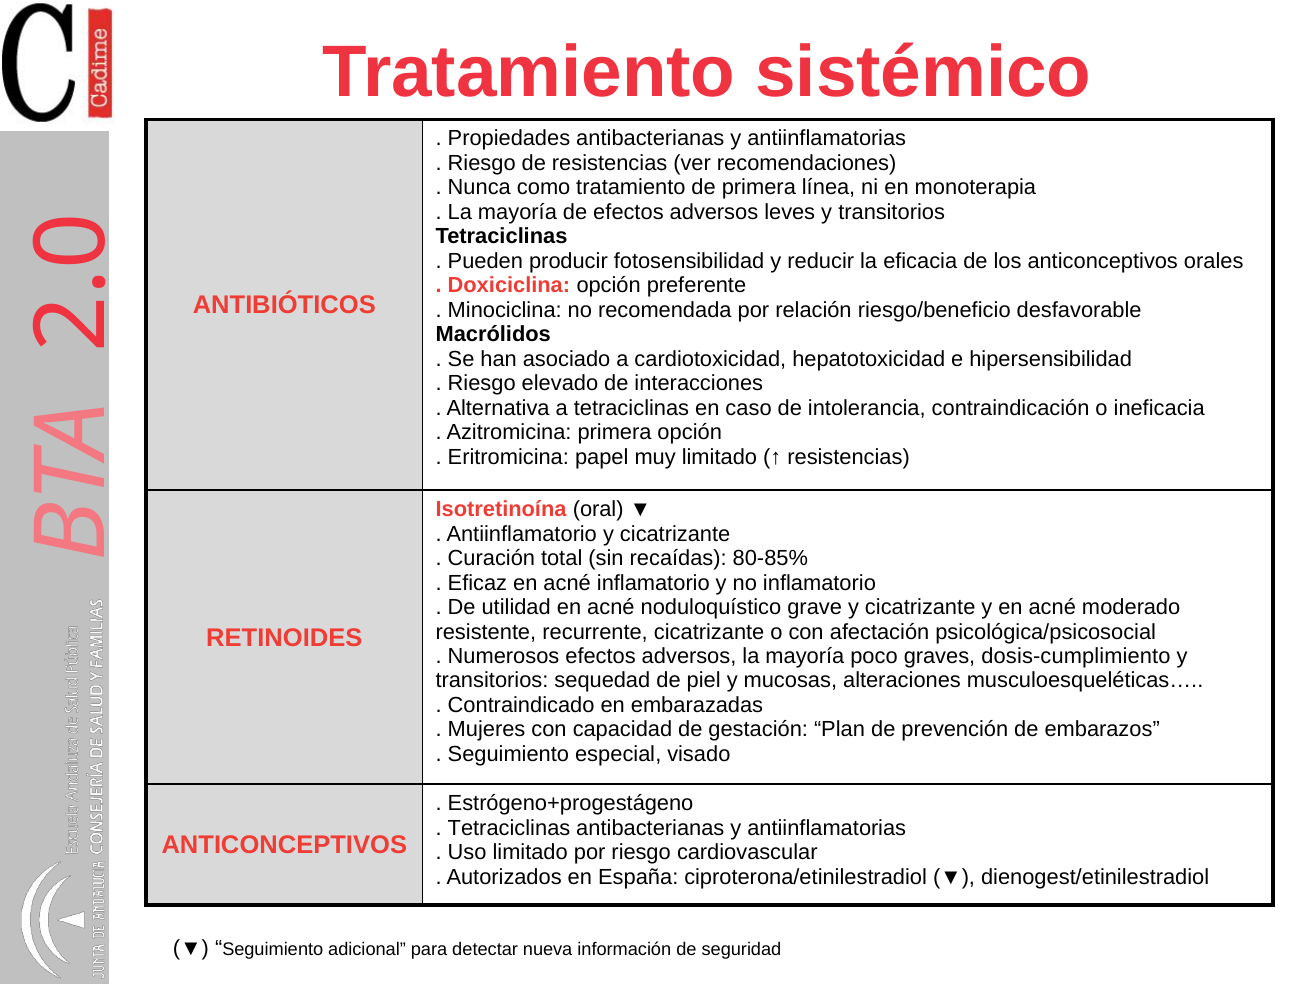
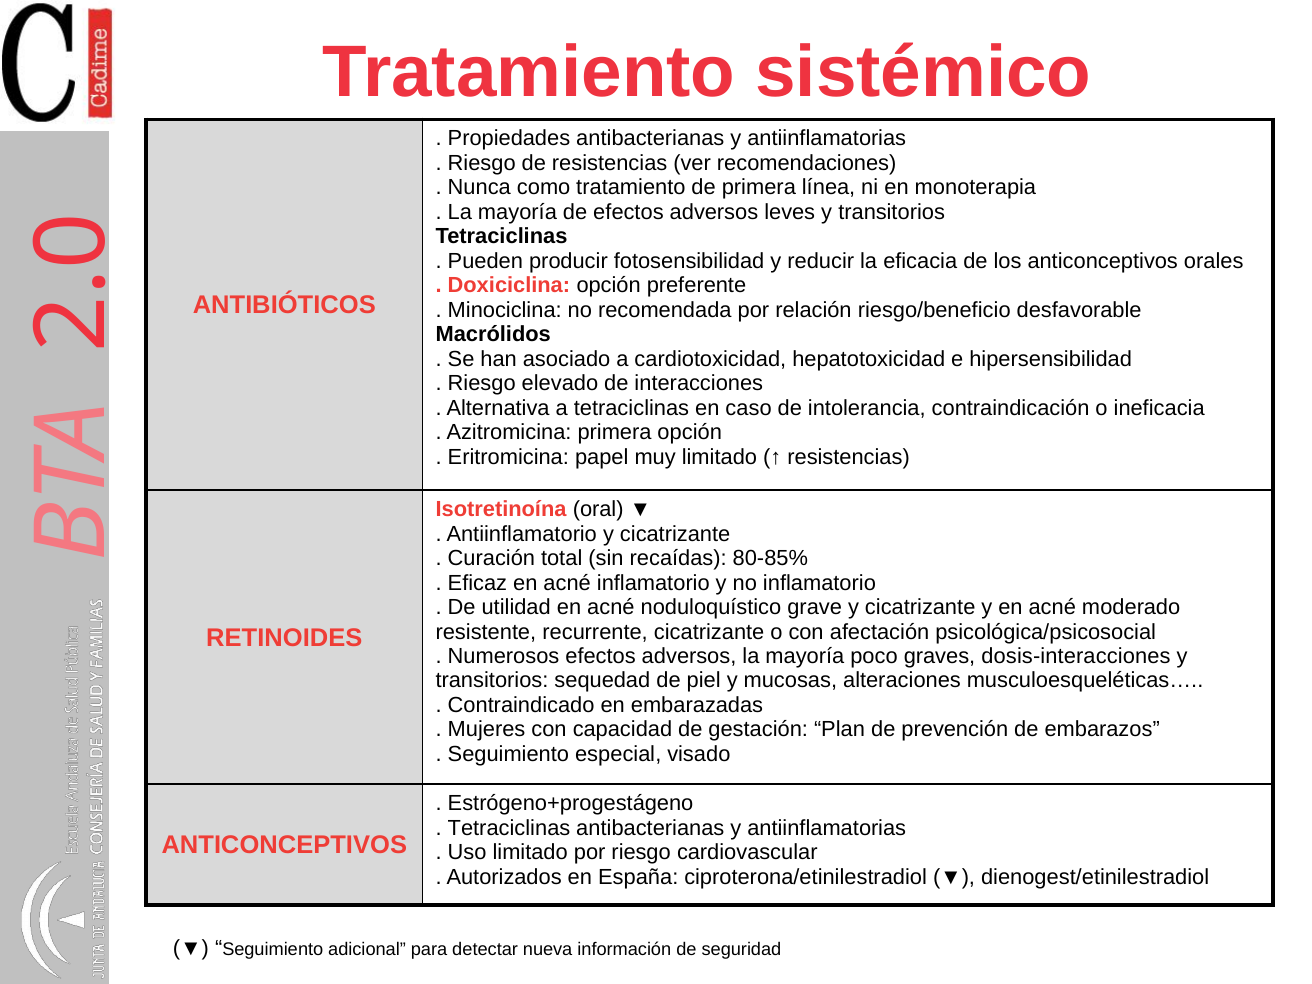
dosis-cumplimiento: dosis-cumplimiento -> dosis-interacciones (1076, 656)
